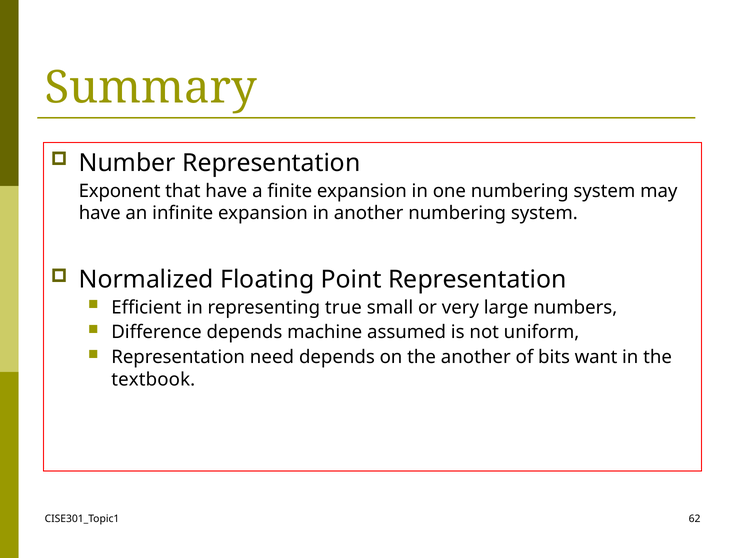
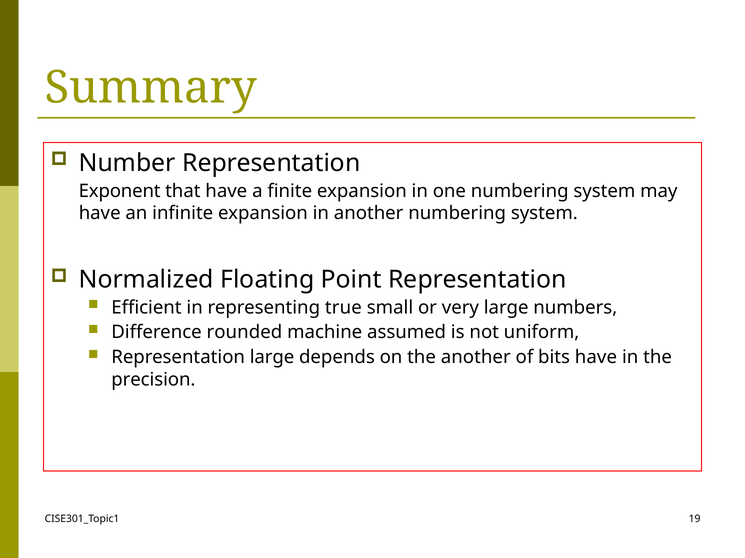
Difference depends: depends -> rounded (244, 333)
Representation need: need -> large (272, 358)
bits want: want -> have (596, 358)
textbook: textbook -> precision (153, 380)
62: 62 -> 19 (695, 520)
